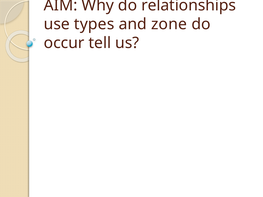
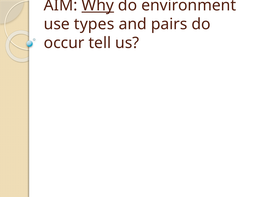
Why underline: none -> present (98, 5)
relationships: relationships -> environment (189, 5)
zone: zone -> pairs (169, 24)
